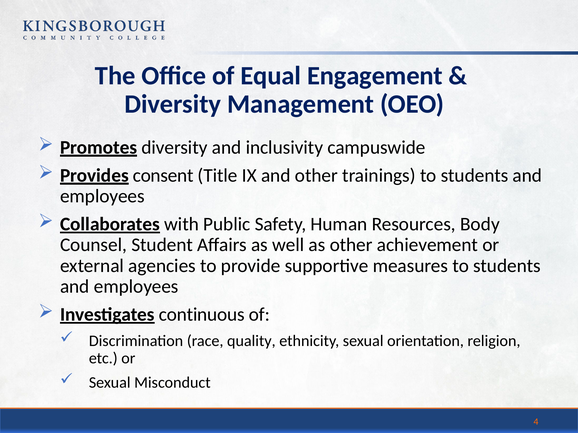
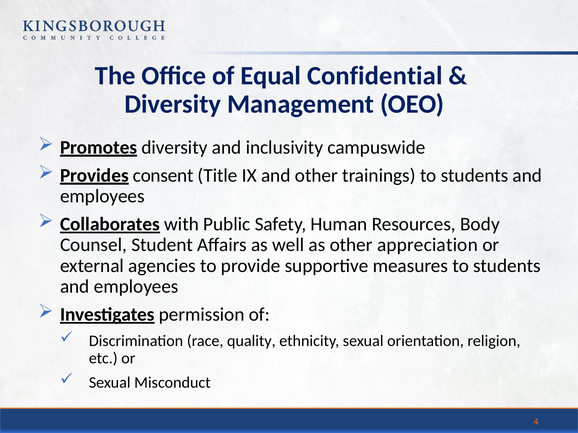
Engagement: Engagement -> Confidential (375, 76)
achievement: achievement -> appreciation (427, 245)
continuous: continuous -> permission (202, 315)
